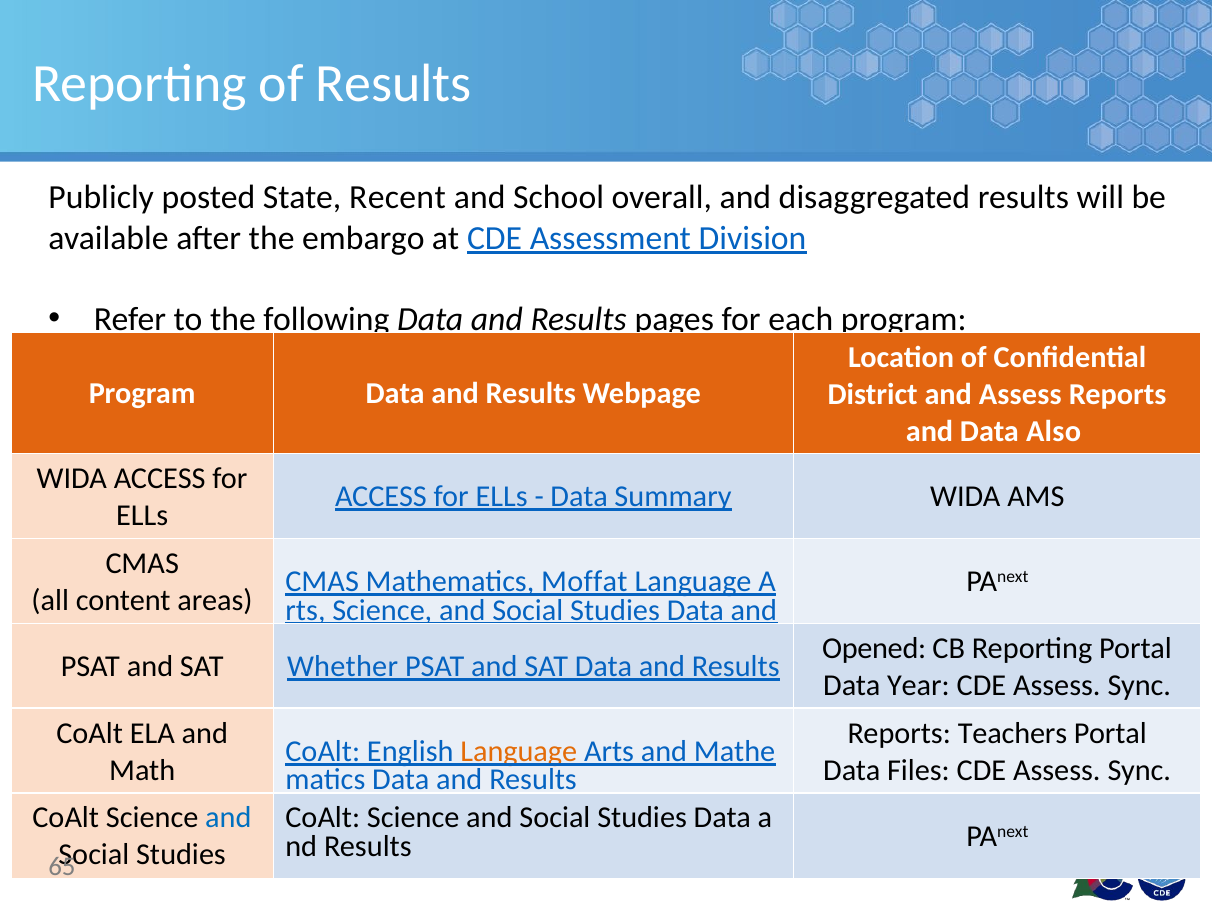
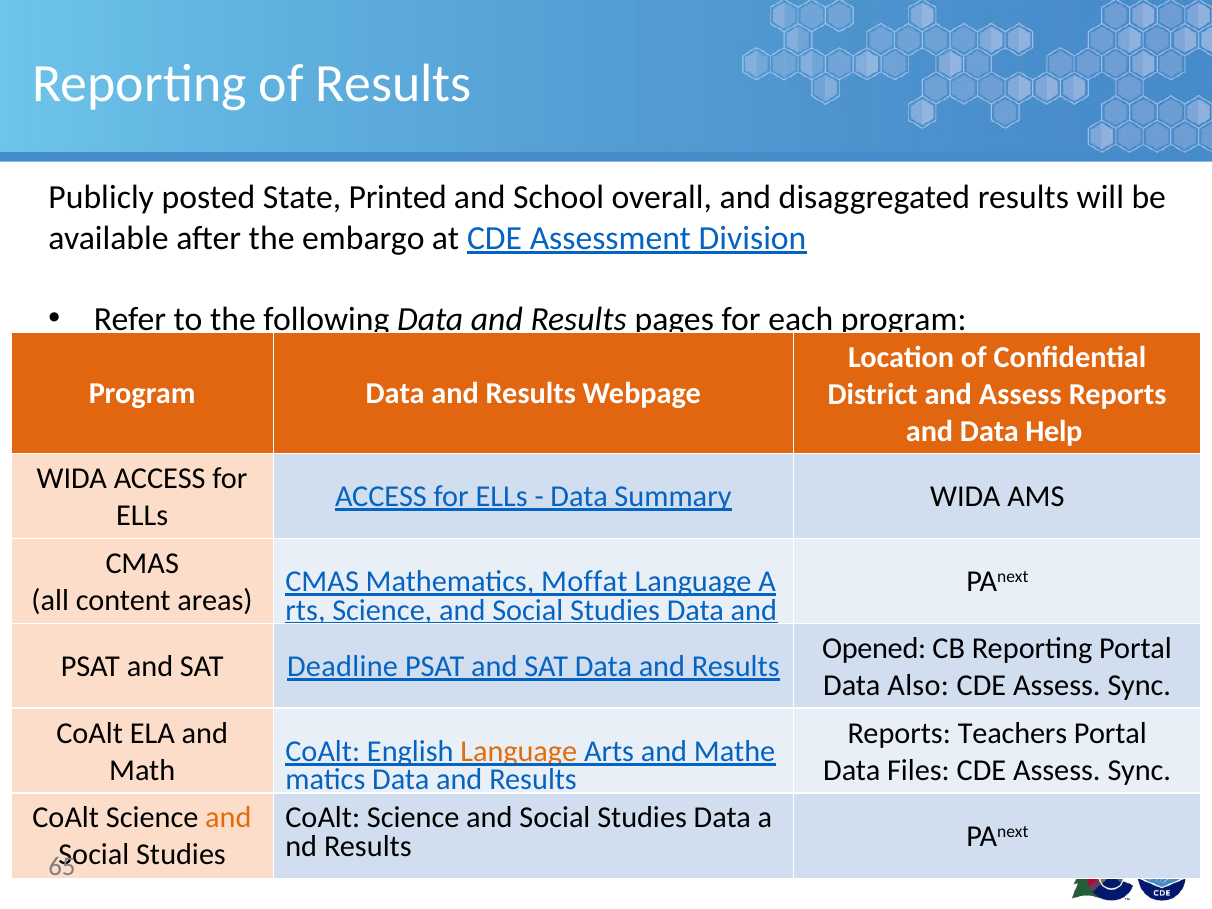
Recent: Recent -> Printed (398, 198)
Also: Also -> Help (1054, 431)
Whether: Whether -> Deadline (343, 666)
Year: Year -> Also (918, 685)
and colour: blue -> orange (228, 818)
